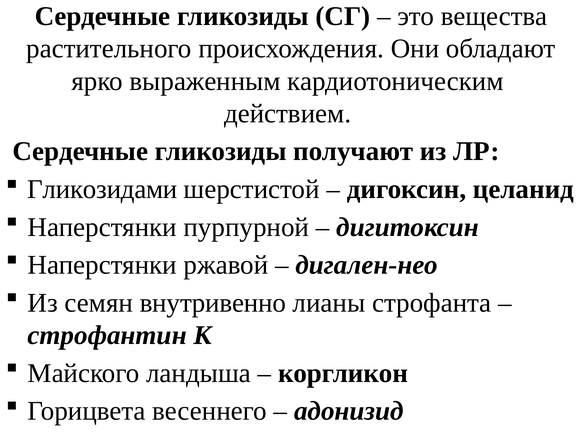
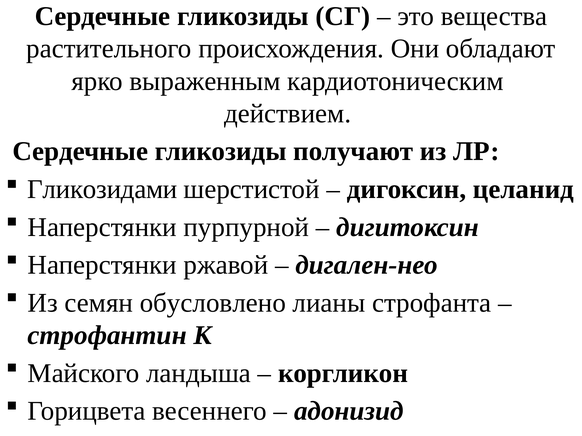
внутривенно: внутривенно -> обусловлено (213, 303)
